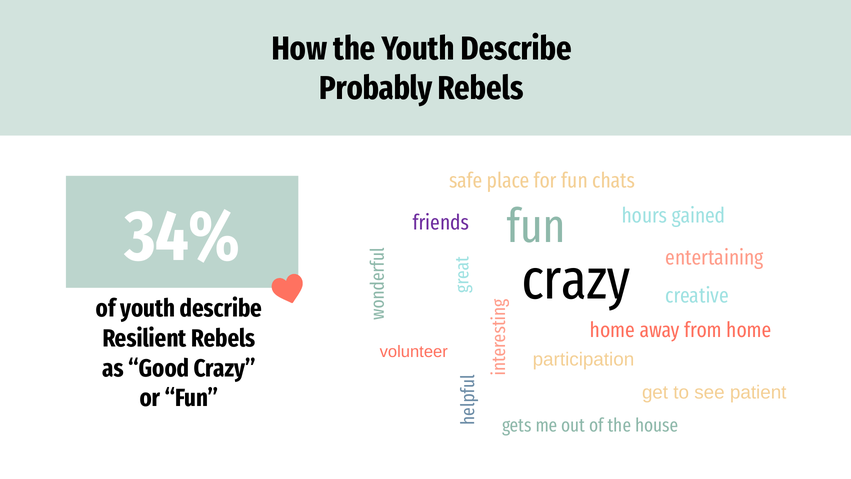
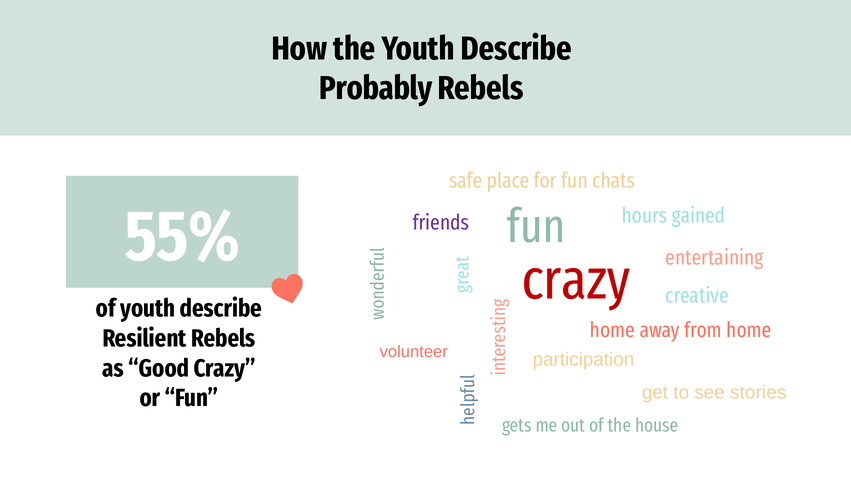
34%: 34% -> 55% (182, 237)
crazy colour: black -> red (576, 280)
patient: patient -> stories (758, 392)
